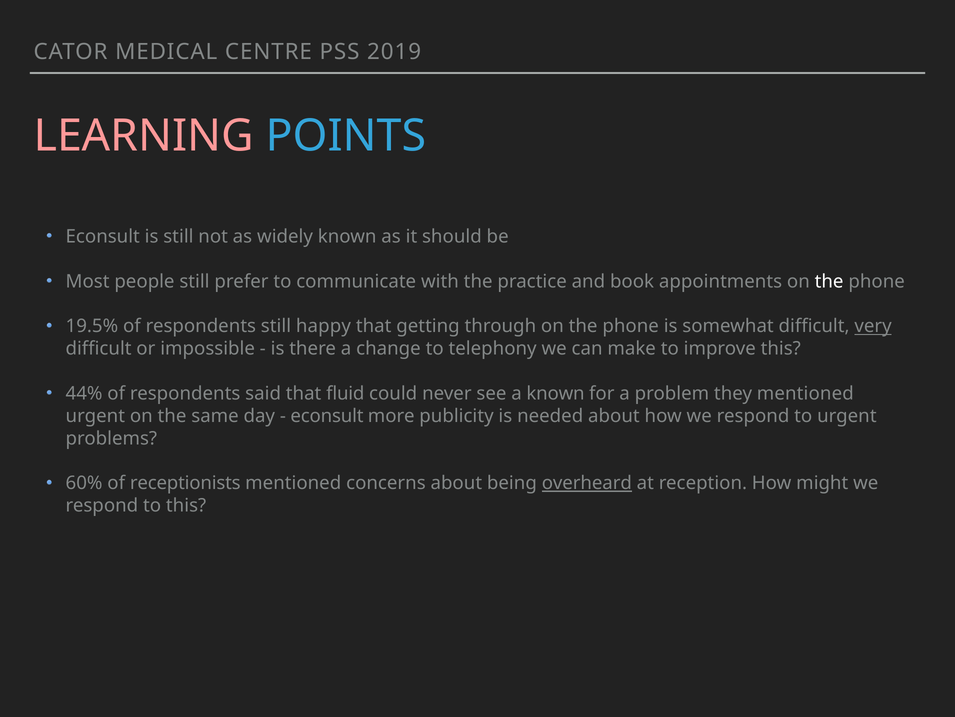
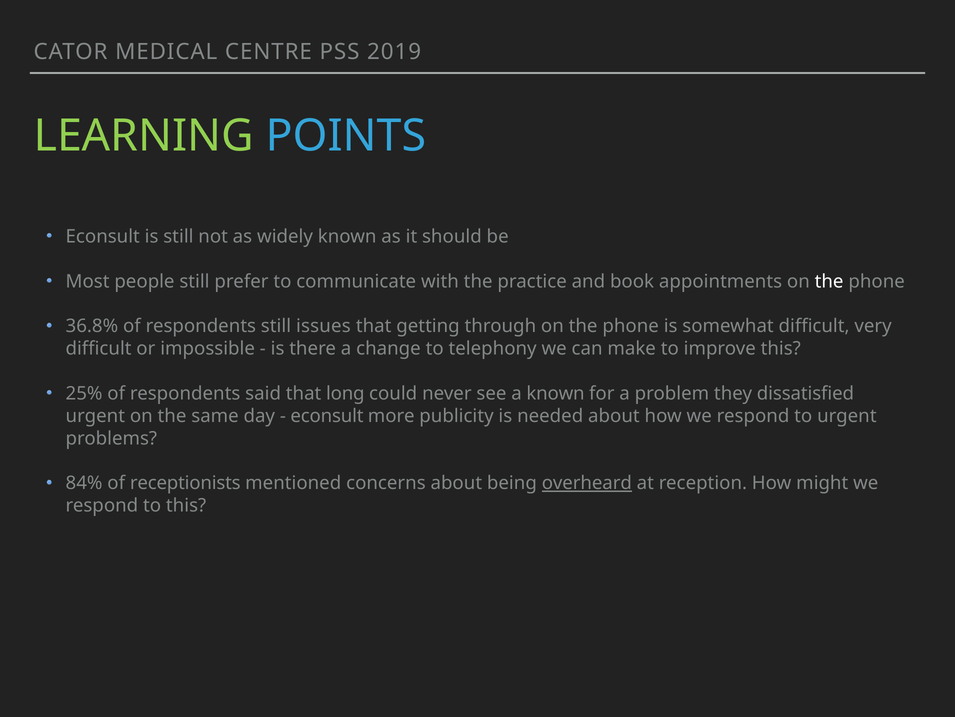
LEARNING colour: pink -> light green (144, 136)
19.5%: 19.5% -> 36.8% (92, 326)
happy: happy -> issues (323, 326)
very underline: present -> none (873, 326)
44%: 44% -> 25% (84, 393)
fluid: fluid -> long (345, 393)
they mentioned: mentioned -> dissatisfied (805, 393)
60%: 60% -> 84% (84, 483)
